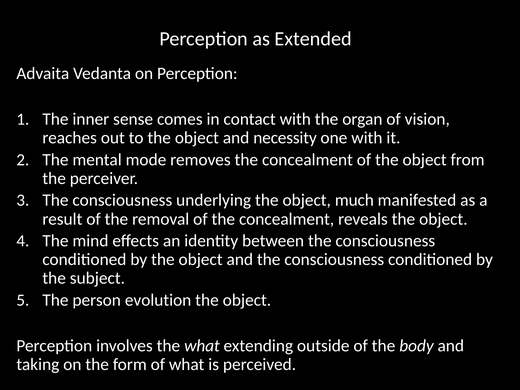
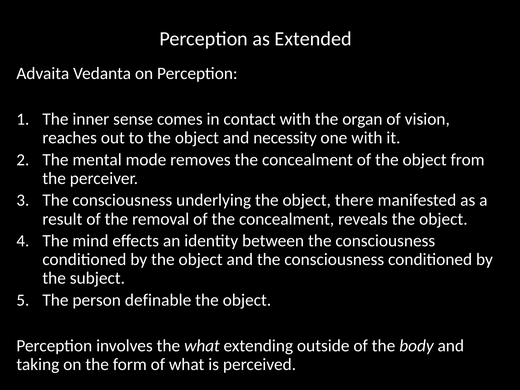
much: much -> there (354, 200)
evolution: evolution -> definable (158, 300)
